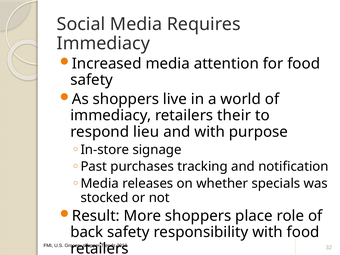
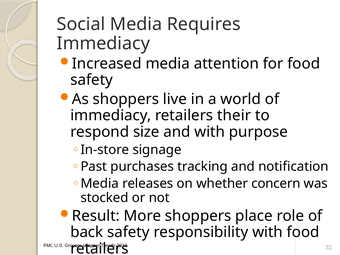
lieu: lieu -> size (146, 132)
specials: specials -> concern (276, 183)
